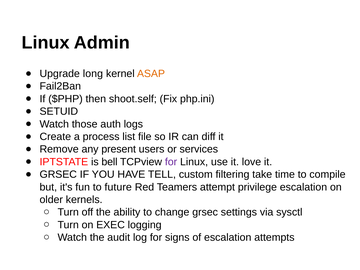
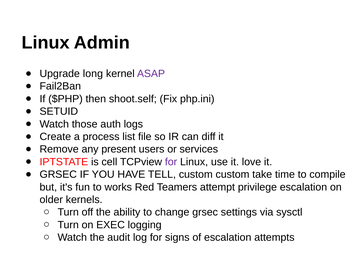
ASAP colour: orange -> purple (151, 74)
bell: bell -> cell (109, 162)
custom filtering: filtering -> custom (232, 174)
future: future -> works (118, 187)
